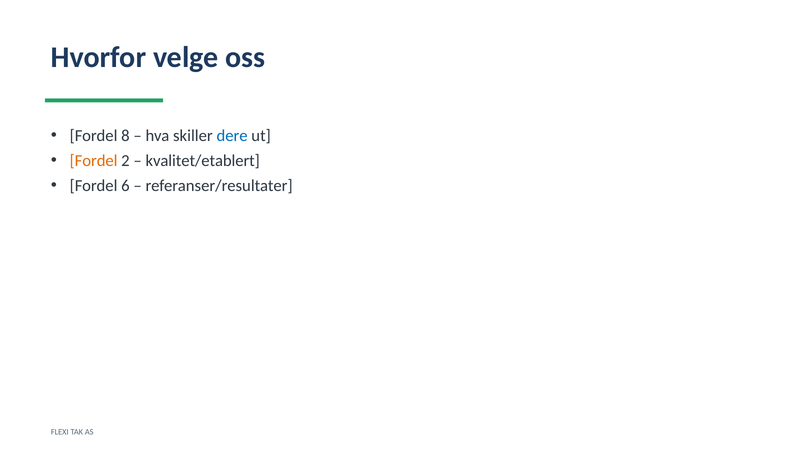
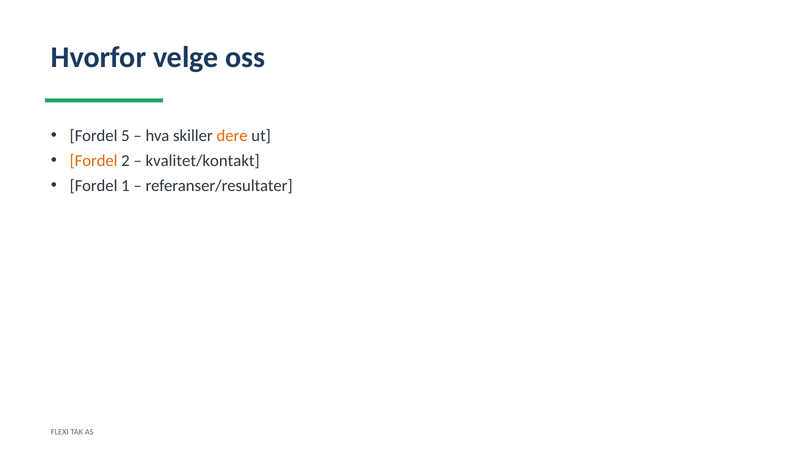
8: 8 -> 5 (125, 135)
dere colour: blue -> orange (232, 135)
kvalitet/etablert: kvalitet/etablert -> kvalitet/kontakt (203, 161)
6: 6 -> 1 (125, 186)
